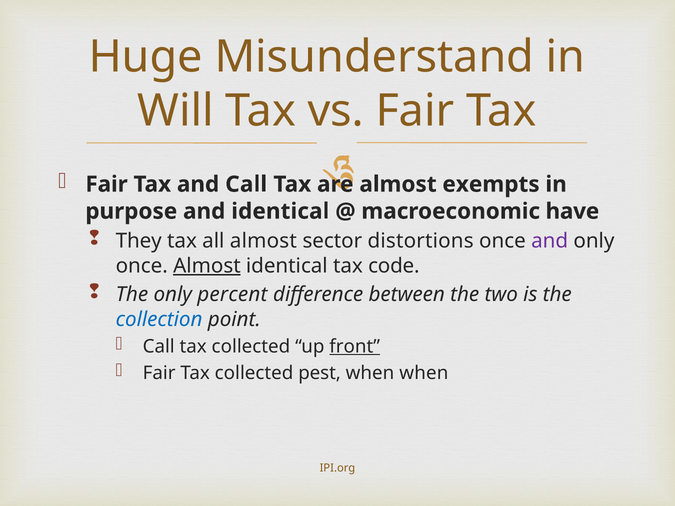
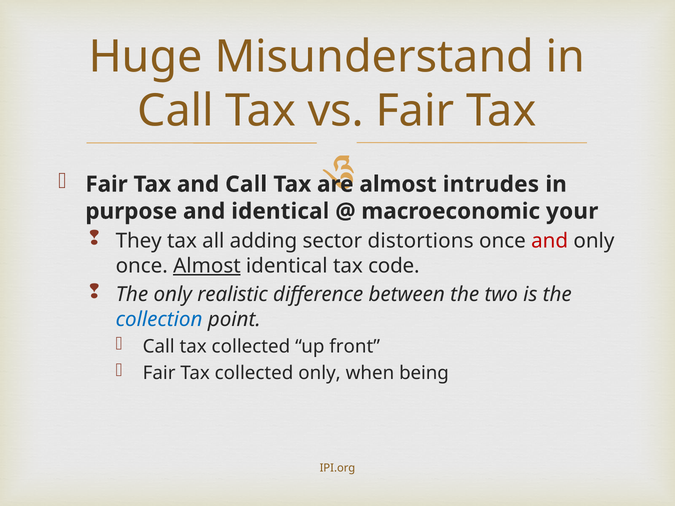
Will: Will -> Call (176, 111)
exempts: exempts -> intrudes (491, 184)
have: have -> your (572, 211)
all almost: almost -> adding (263, 241)
and colour: purple -> red (550, 241)
percent: percent -> realistic (233, 295)
front underline: present -> none (355, 347)
collected pest: pest -> only (320, 373)
when when: when -> being (424, 373)
